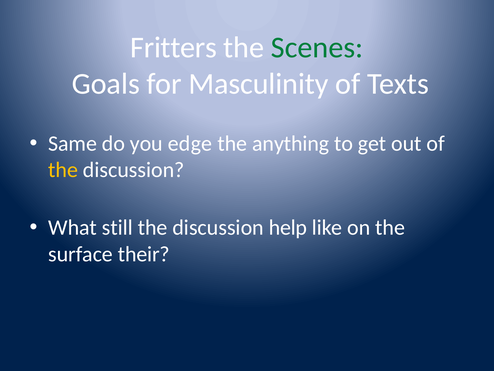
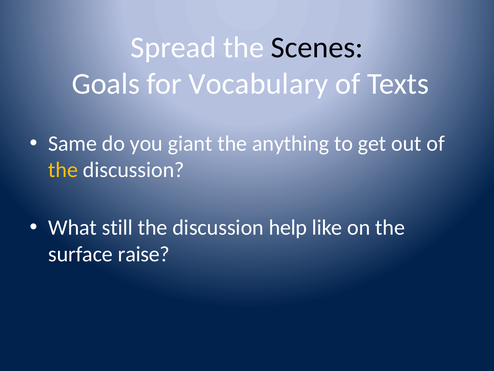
Fritters: Fritters -> Spread (173, 47)
Scenes colour: green -> black (317, 47)
Masculinity: Masculinity -> Vocabulary (258, 84)
edge: edge -> giant (190, 143)
their: their -> raise (144, 254)
